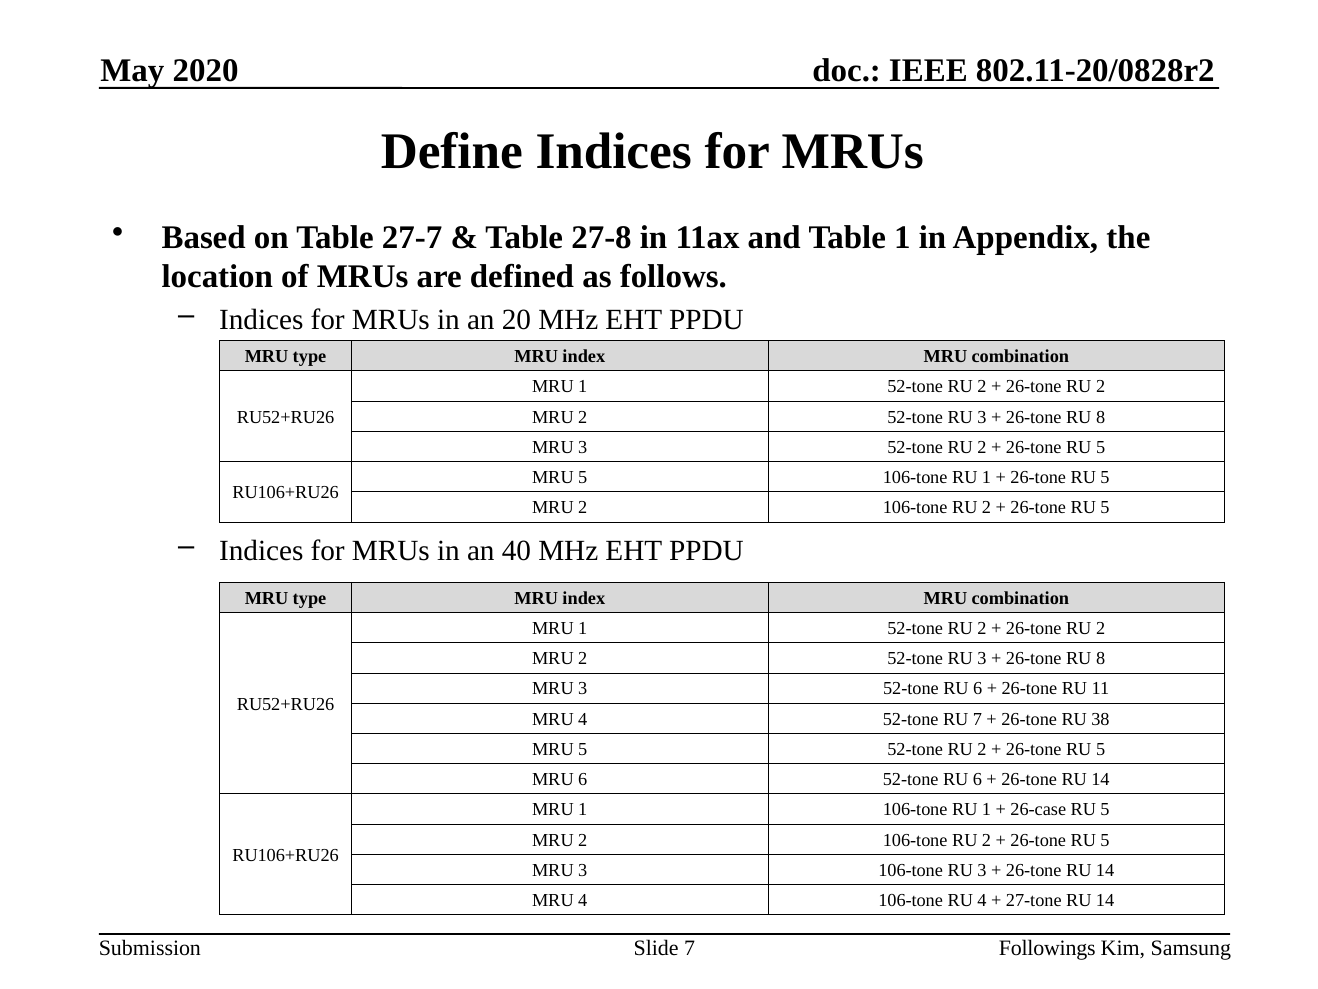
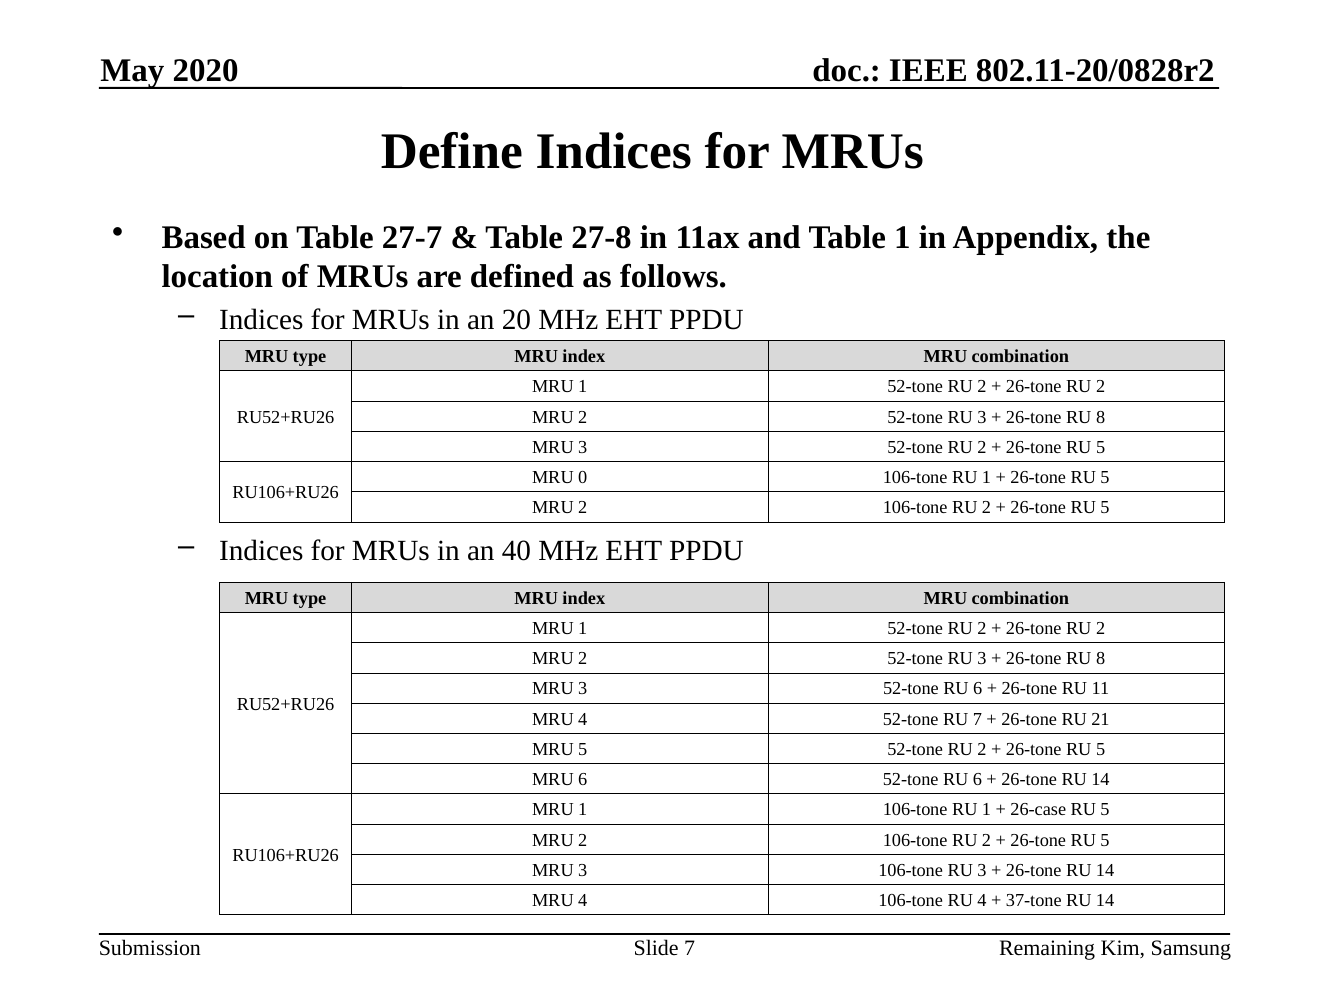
5: 5 -> 0 (583, 477)
38: 38 -> 21 (1100, 719)
27-tone: 27-tone -> 37-tone (1034, 900)
Followings: Followings -> Remaining (1047, 948)
